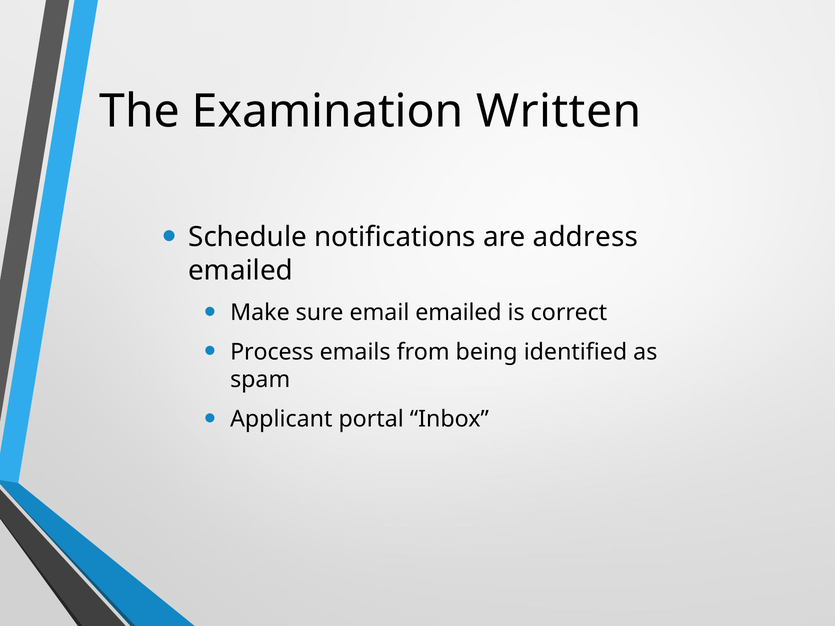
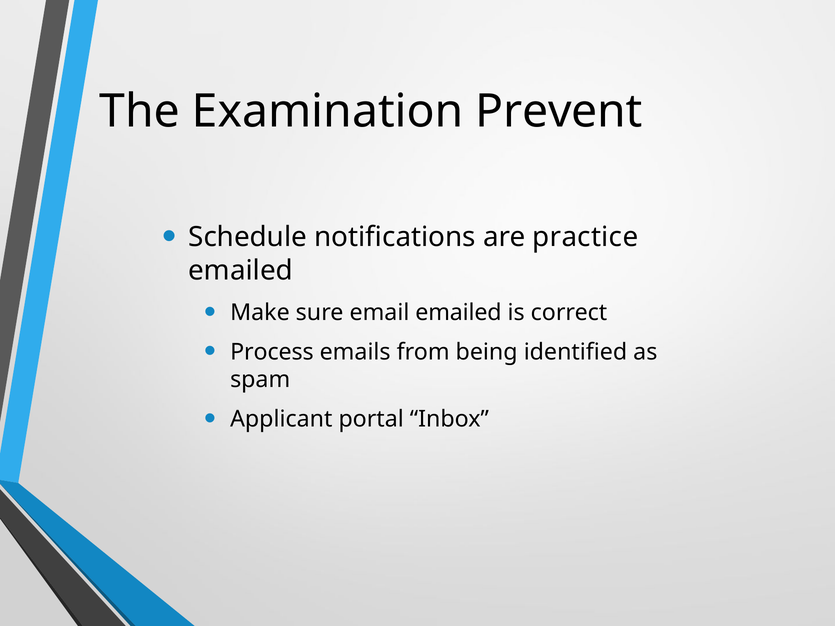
Written: Written -> Prevent (559, 112)
address: address -> practice (585, 237)
